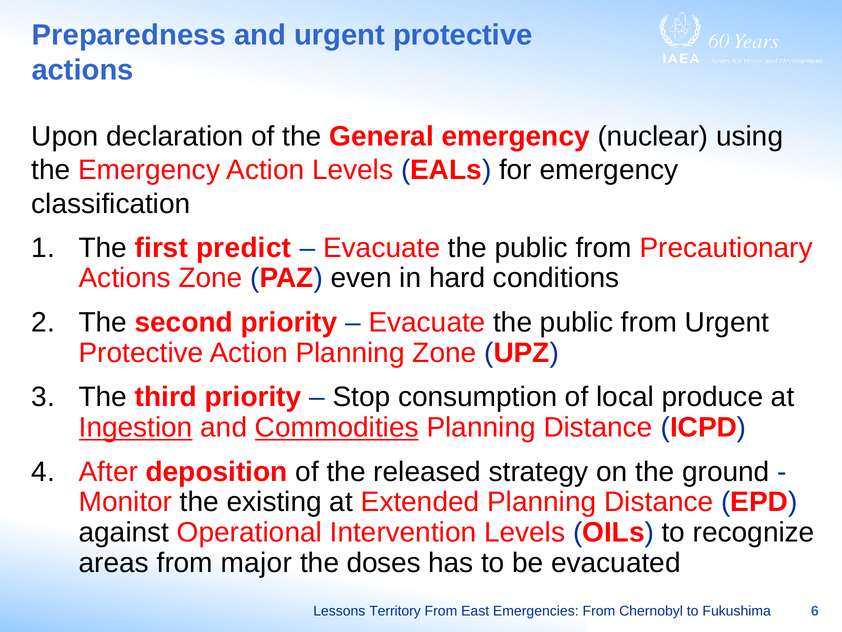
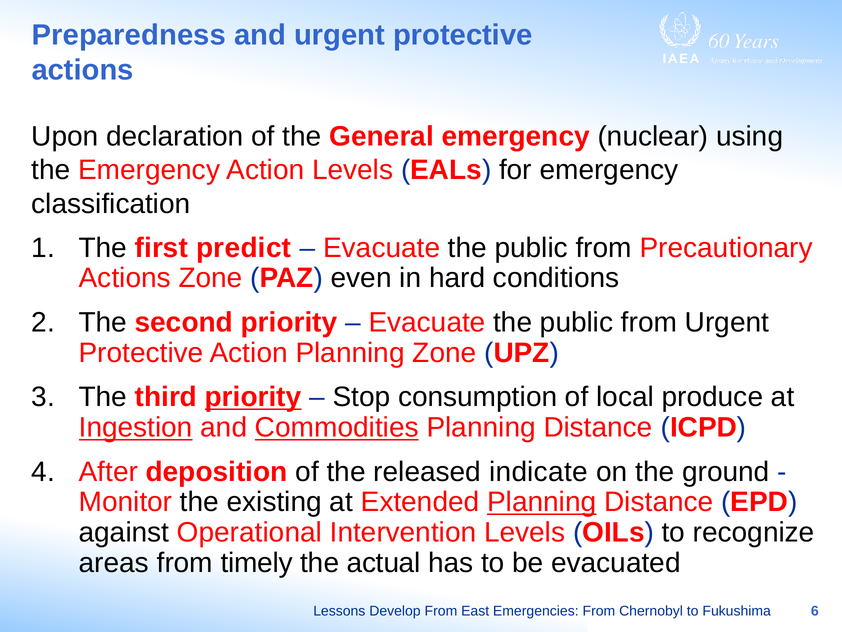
priority underline: none -> present (253, 397)
strategy: strategy -> indicate (538, 472)
Planning underline: none -> present (542, 502)
major: major -> timely (257, 562)
doses: doses -> actual (384, 562)
Territory: Territory -> Develop (395, 610)
